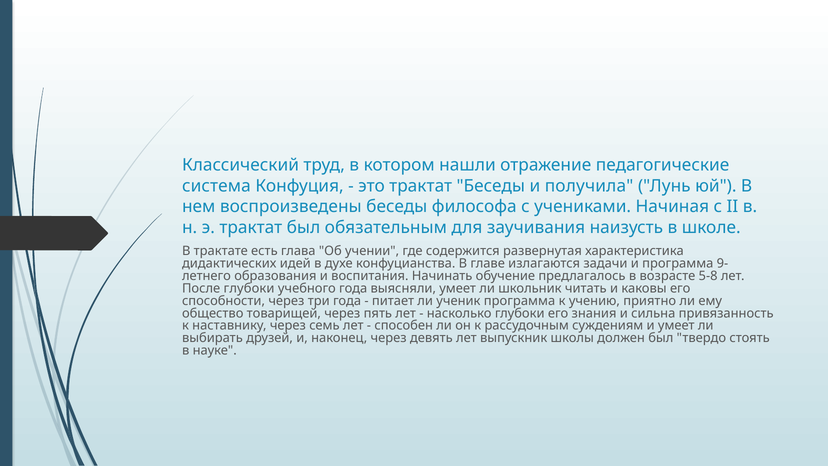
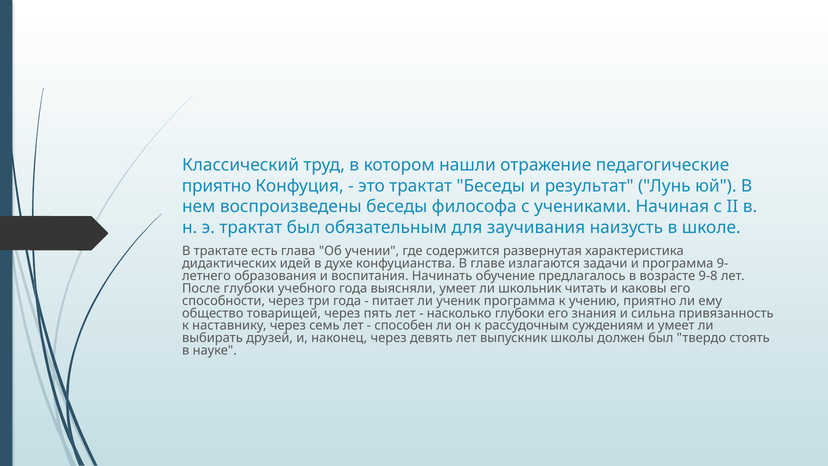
система: система -> приятно (217, 186)
получила: получила -> результат (589, 186)
5-8: 5-8 -> 9-8 (708, 276)
